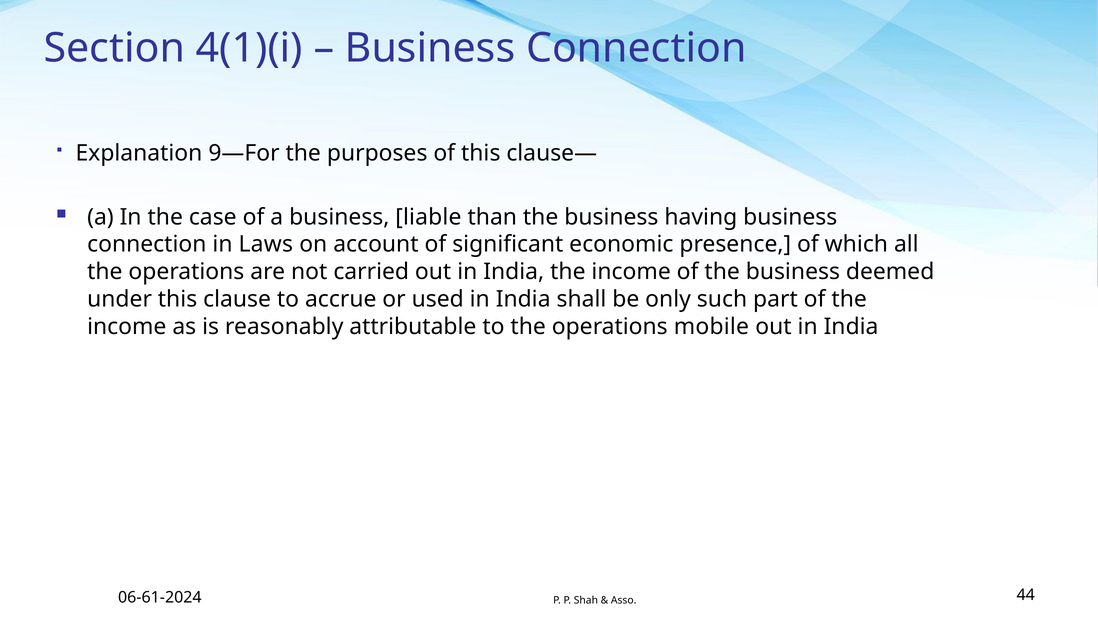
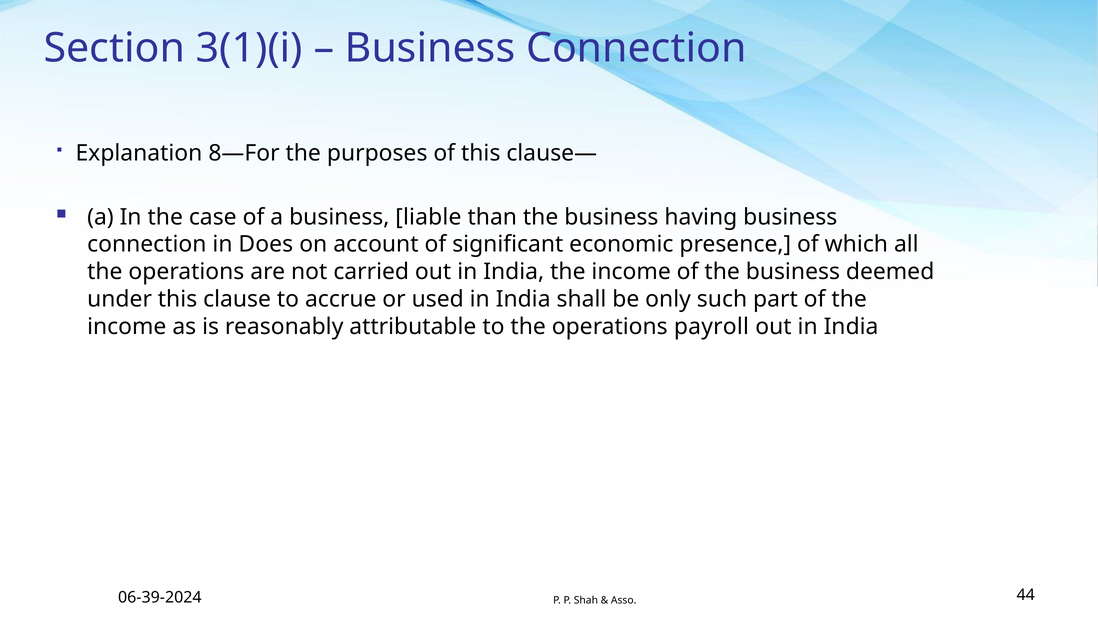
4(1)(i: 4(1)(i -> 3(1)(i (249, 48)
9—For: 9—For -> 8—For (244, 153)
Laws: Laws -> Does (266, 245)
mobile: mobile -> payroll (711, 327)
06-61-2024: 06-61-2024 -> 06-39-2024 (160, 598)
